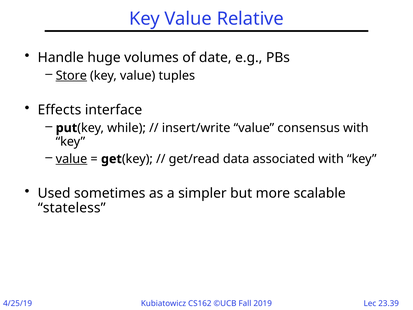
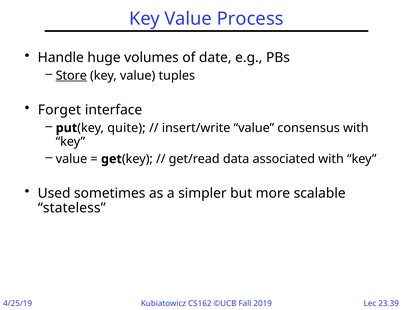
Relative: Relative -> Process (250, 19)
Effects: Effects -> Forget (59, 110)
while: while -> quite (126, 128)
value underline: present -> none (71, 159)
